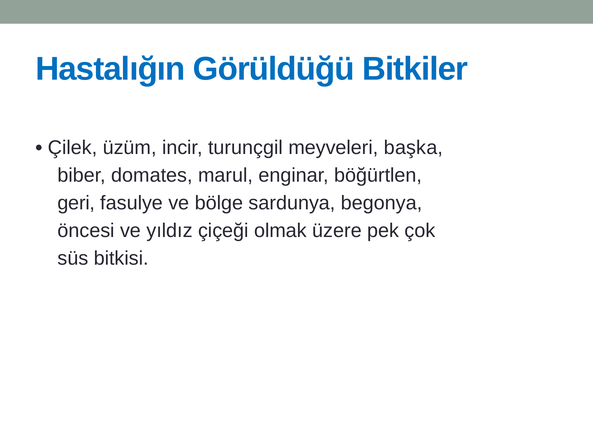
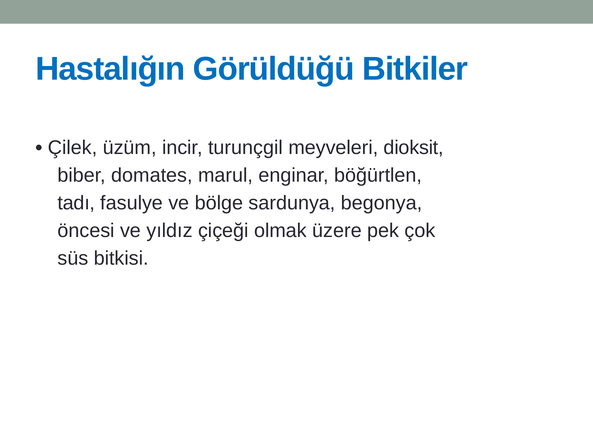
başka: başka -> dioksit (414, 148)
geri: geri -> tadı (76, 203)
